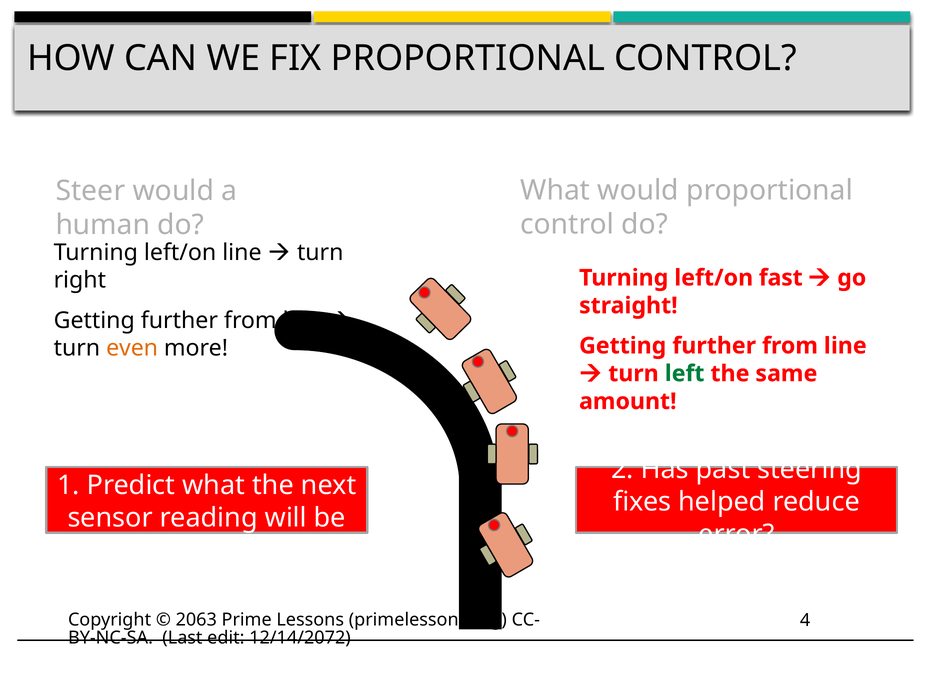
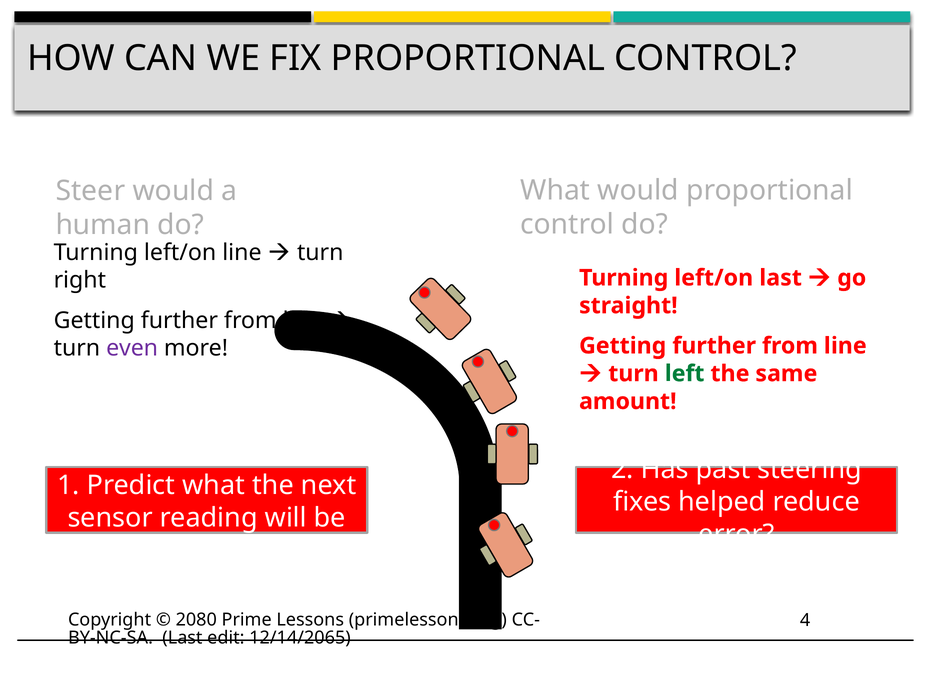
left/on fast: fast -> last (781, 278)
even colour: orange -> purple (132, 348)
2063: 2063 -> 2080 (196, 620)
12/14/2072: 12/14/2072 -> 12/14/2065 (300, 638)
